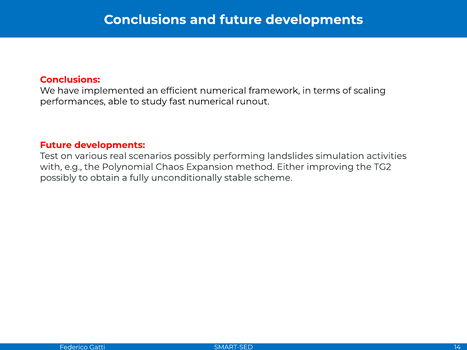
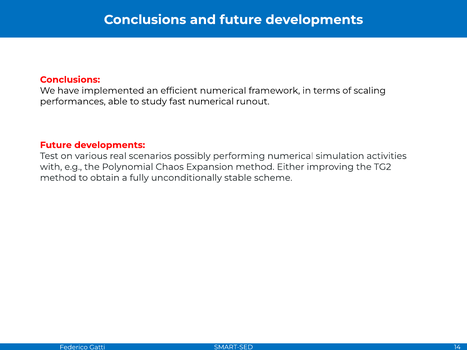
performing landslides: landslides -> numerical (290, 156)
possibly: possibly -> method (58, 178)
